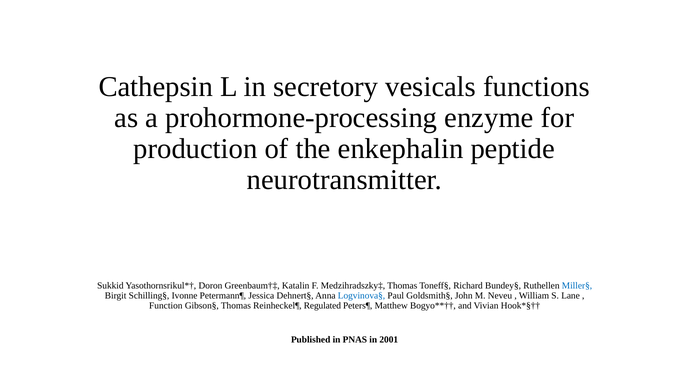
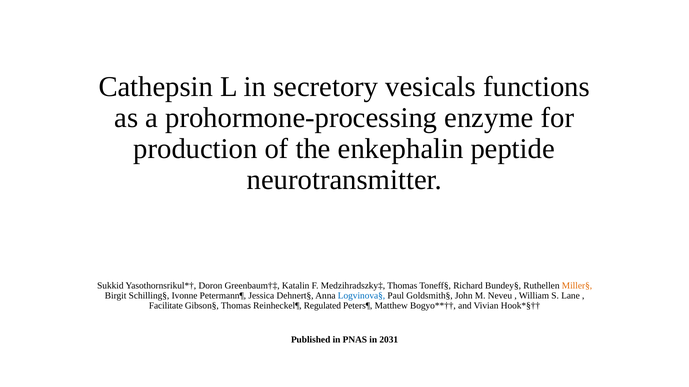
Miller§ colour: blue -> orange (577, 286)
Function: Function -> Facilitate (166, 306)
2001: 2001 -> 2031 (389, 340)
